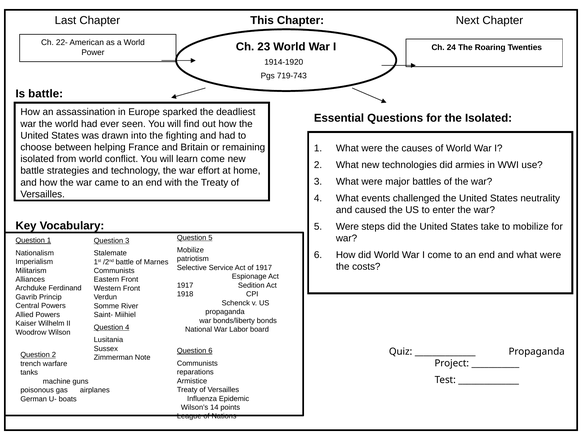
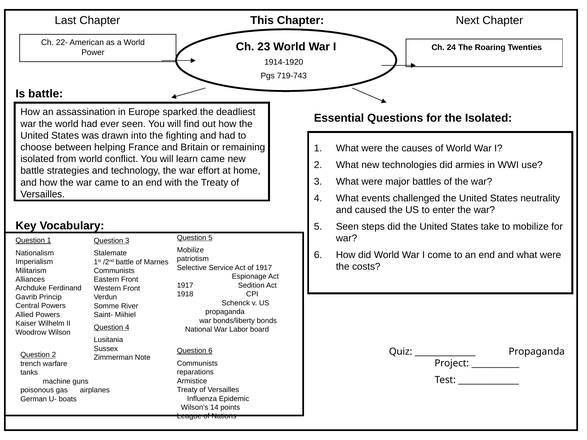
learn come: come -> came (213, 159)
5 Were: Were -> Seen (347, 227)
